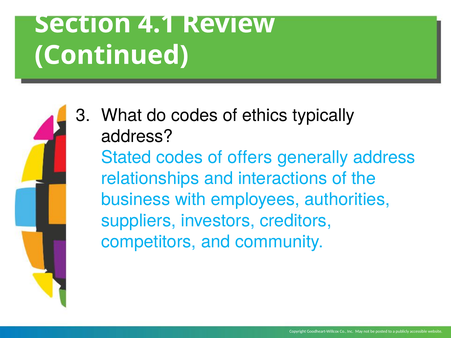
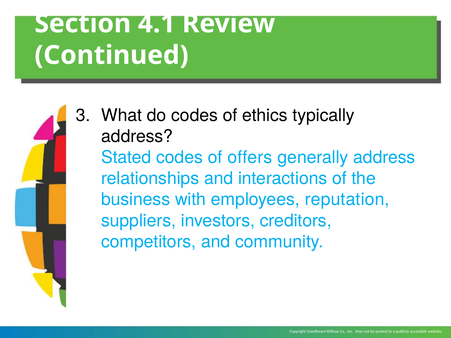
authorities: authorities -> reputation (347, 200)
